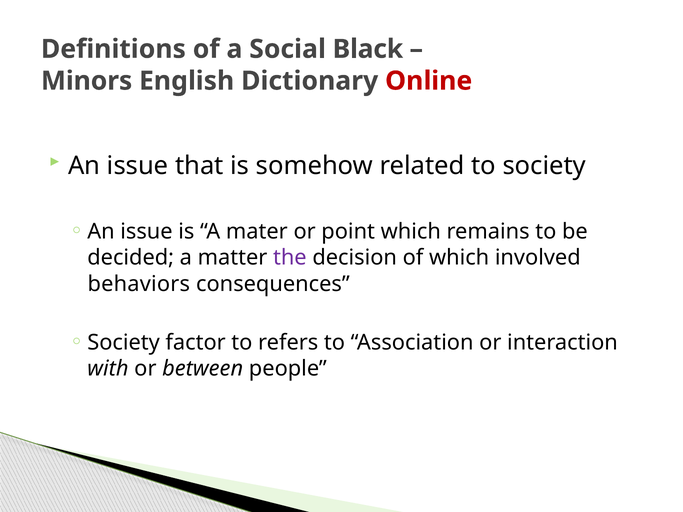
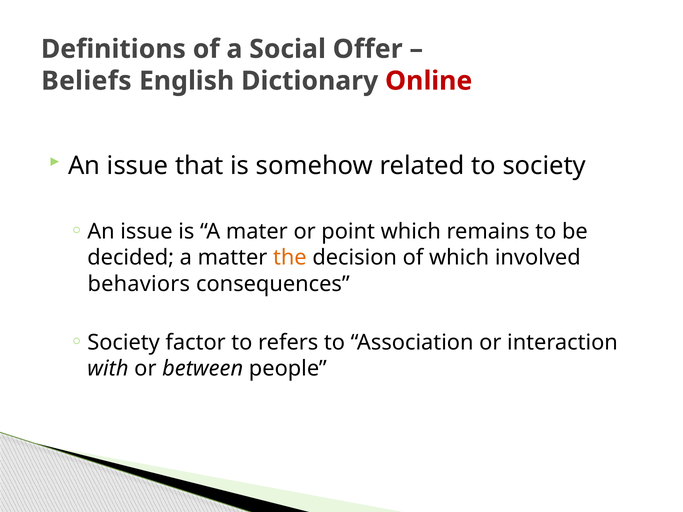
Black: Black -> Offer (368, 49)
Minors: Minors -> Beliefs (86, 81)
the colour: purple -> orange (290, 258)
